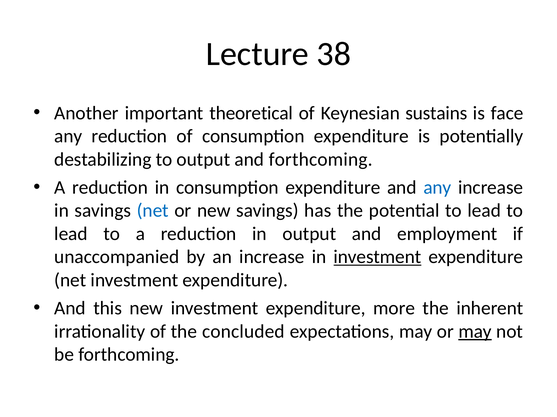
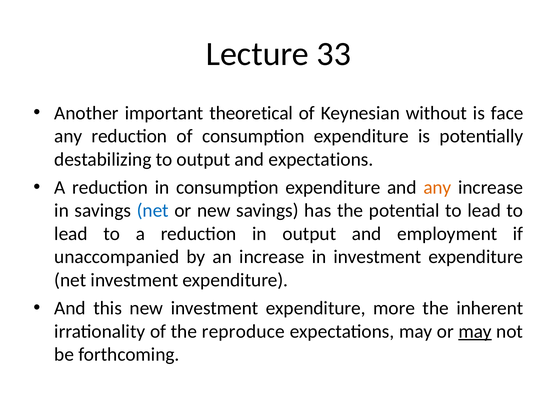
38: 38 -> 33 (334, 54)
sustains: sustains -> without (436, 113)
and forthcoming: forthcoming -> expectations (321, 160)
any colour: blue -> orange (437, 188)
investment underline: present -> none (377, 257)
concluded: concluded -> reproduce (243, 332)
